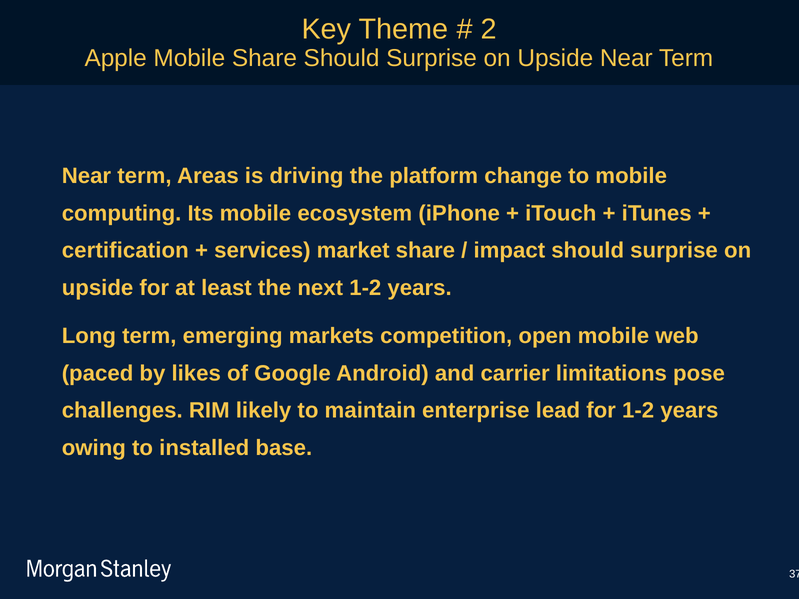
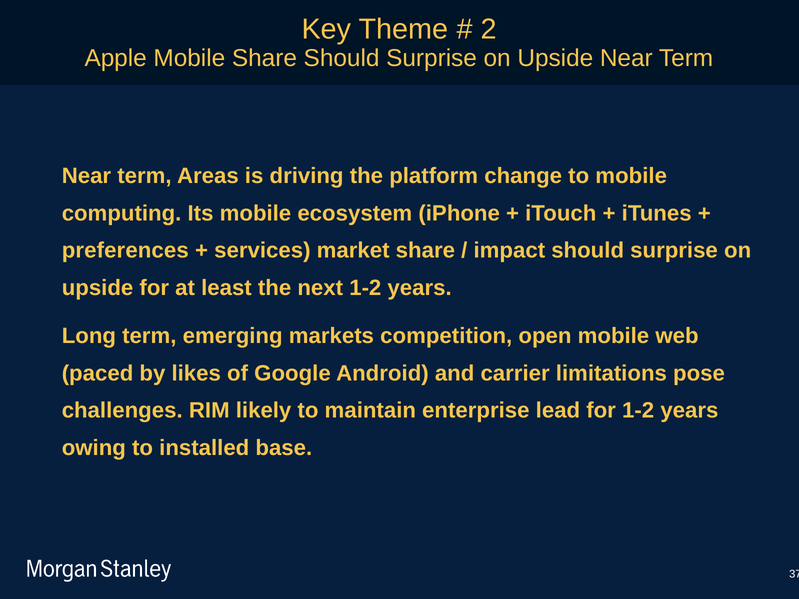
certification: certification -> preferences (125, 251)
